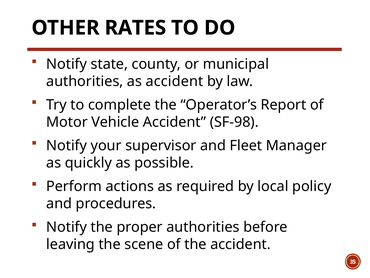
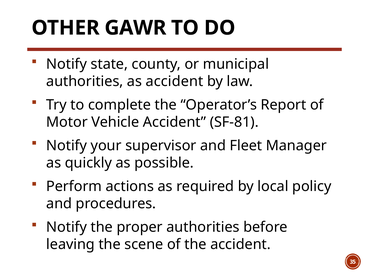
RATES: RATES -> GAWR (135, 28)
SF-98: SF-98 -> SF-81 (234, 122)
